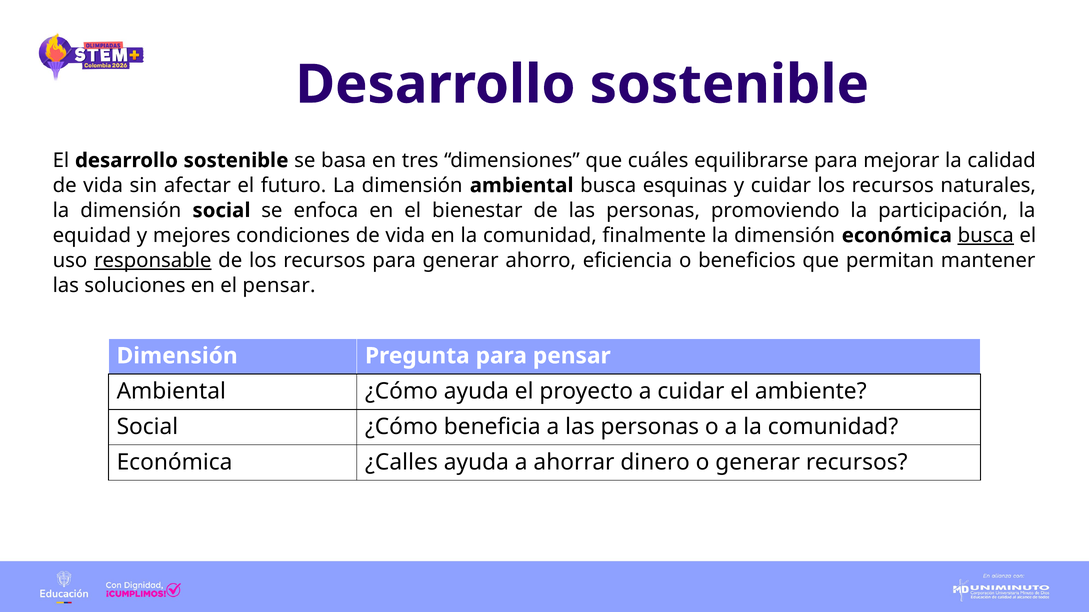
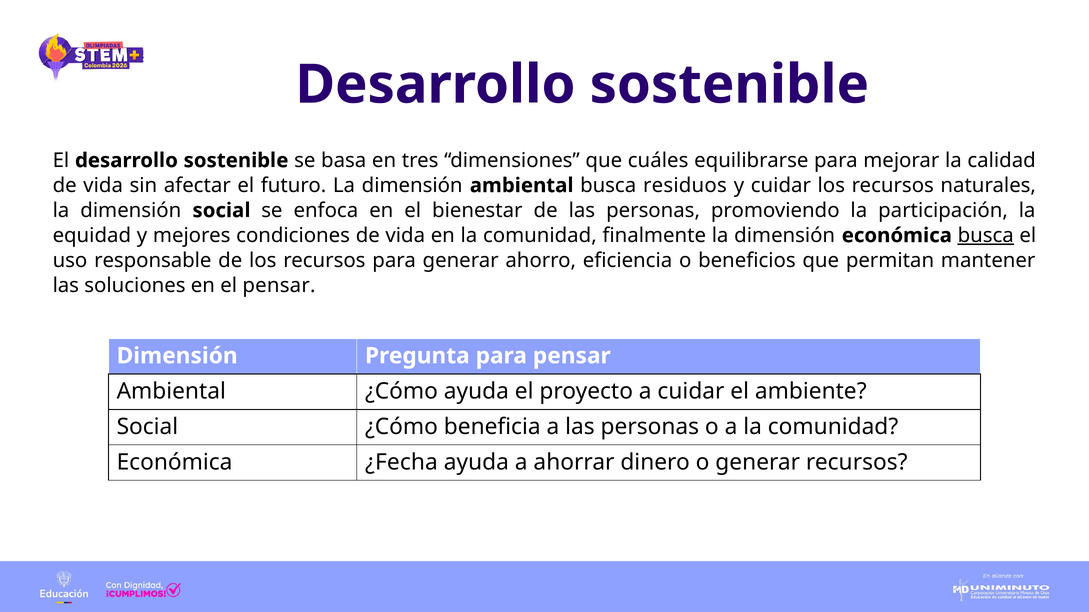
esquinas: esquinas -> residuos (685, 186)
responsable underline: present -> none (153, 261)
¿Calles: ¿Calles -> ¿Fecha (401, 462)
